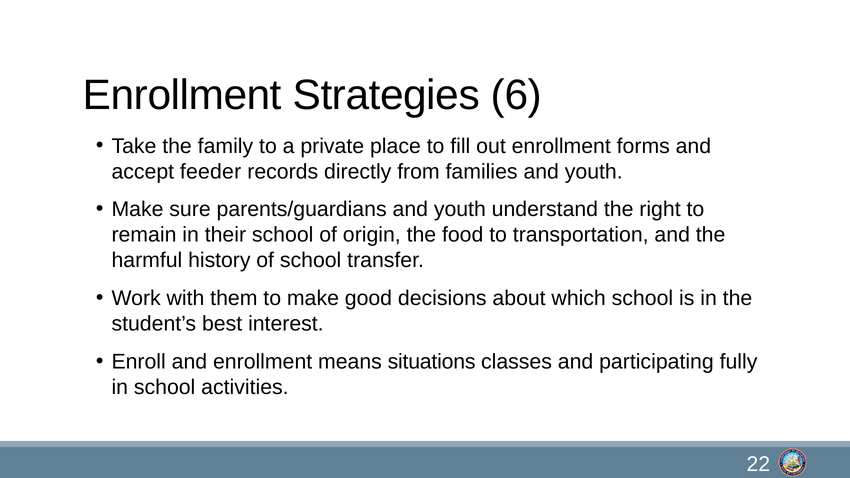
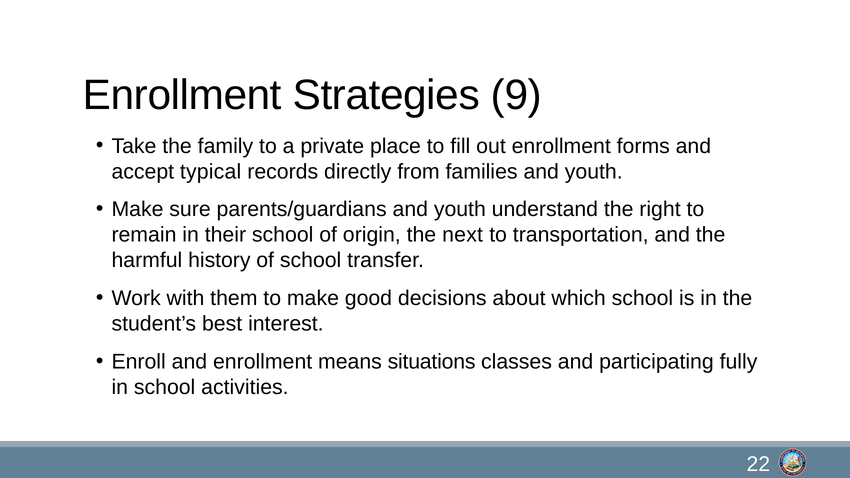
6: 6 -> 9 (516, 95)
feeder: feeder -> typical (211, 172)
food: food -> next (463, 235)
